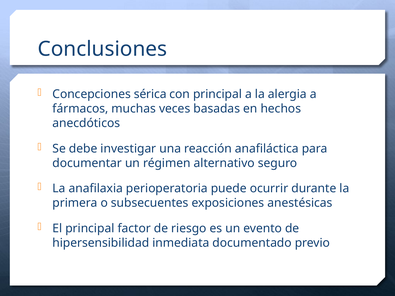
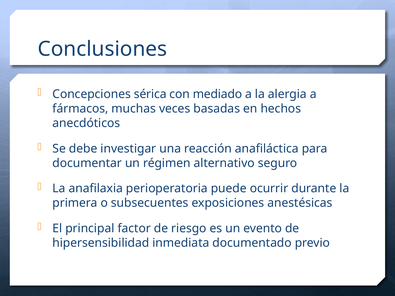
con principal: principal -> mediado (218, 94)
